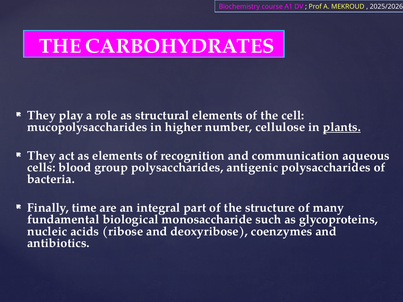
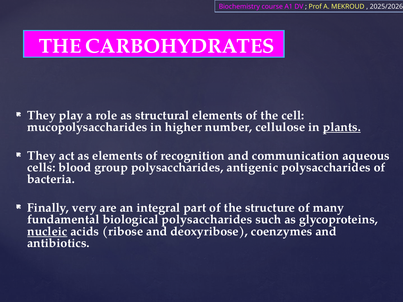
time: time -> very (84, 208)
biological monosaccharide: monosaccharide -> polysaccharides (207, 220)
nucleic underline: none -> present (47, 231)
